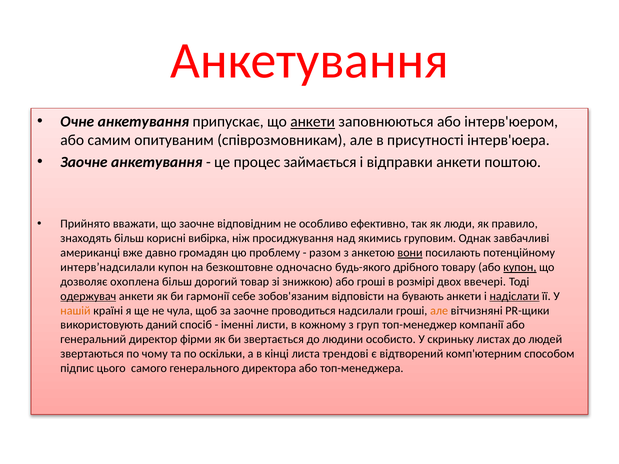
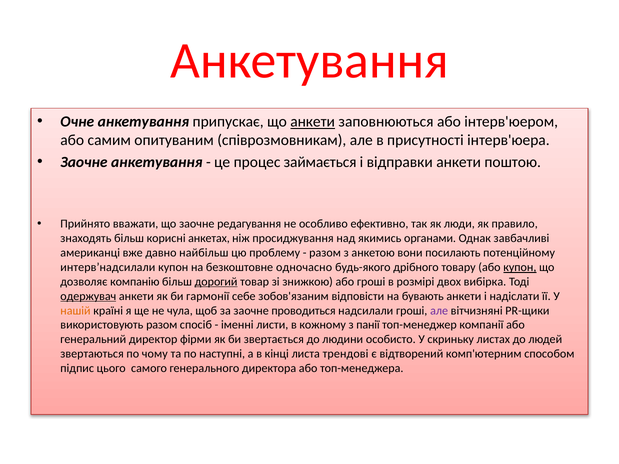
відповідним: відповідним -> редагування (249, 224)
вибірка: вибірка -> анкетах (209, 238)
груповим: груповим -> органами (430, 238)
громадян: громадян -> найбільш (204, 253)
вони underline: present -> none (410, 253)
охоплена: охоплена -> компанію (135, 282)
дорогий underline: none -> present (216, 282)
ввечері: ввечері -> вибірка (485, 282)
надіслати underline: present -> none (514, 296)
але colour: orange -> purple (439, 311)
використовують даний: даний -> разом (162, 325)
груп: груп -> панії (368, 325)
оскільки: оскільки -> наступні (222, 354)
